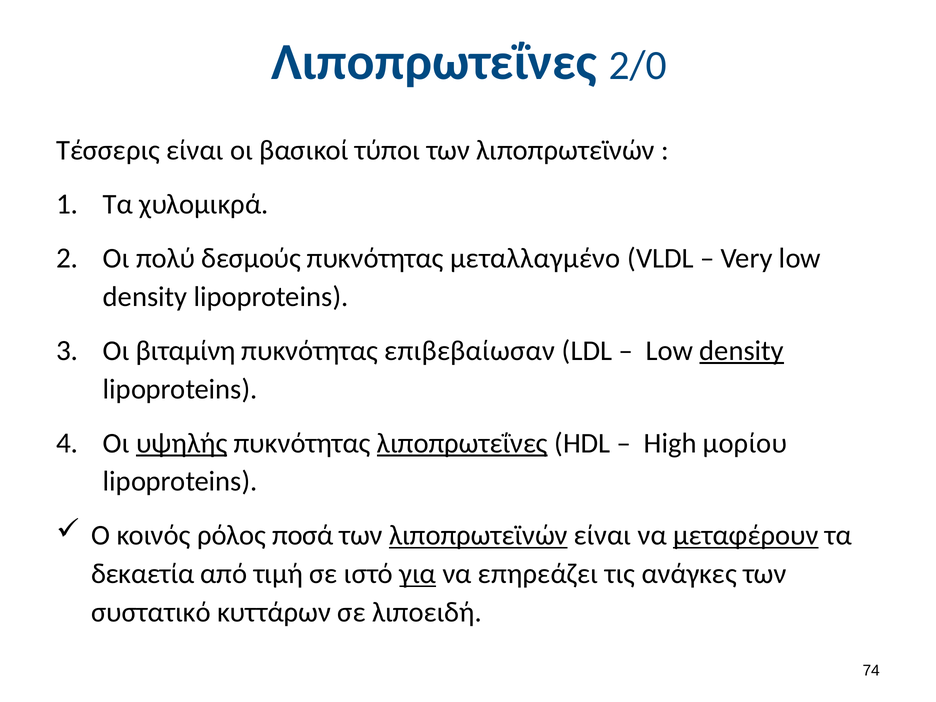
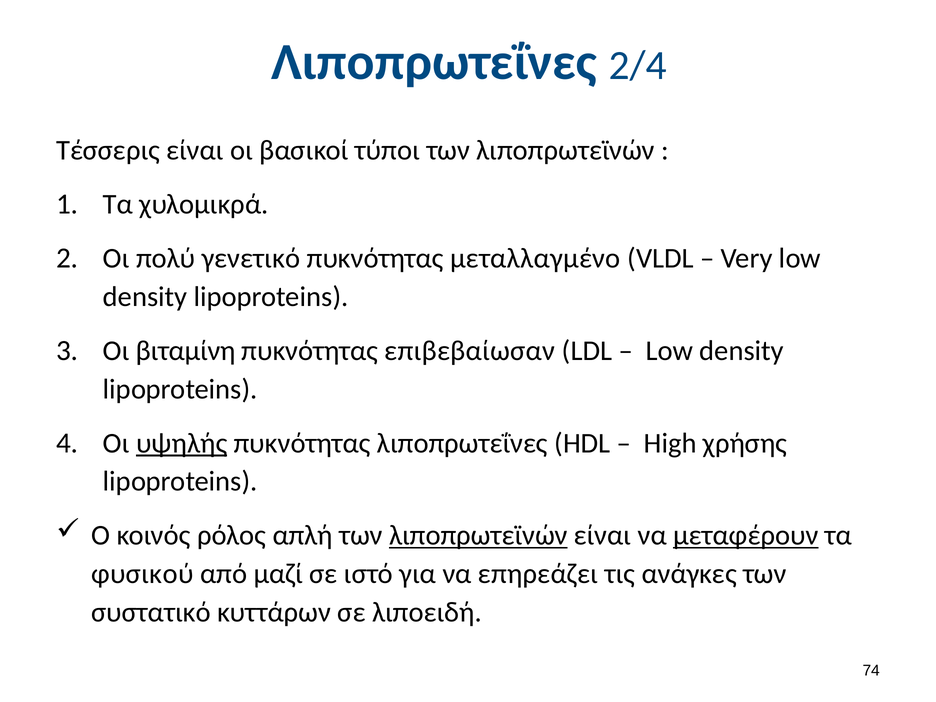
2/0: 2/0 -> 2/4 (638, 65)
δεσμούς: δεσμούς -> γενετικό (251, 258)
density underline: present -> none (742, 351)
λιποπρωτεΐνες underline: present -> none (462, 443)
μορίου: μορίου -> χρήσης (745, 443)
ποσά: ποσά -> απλή (303, 536)
δεκαετία: δεκαετία -> φυσικού (142, 574)
τιμή: τιμή -> μαζί (278, 574)
για underline: present -> none (418, 574)
